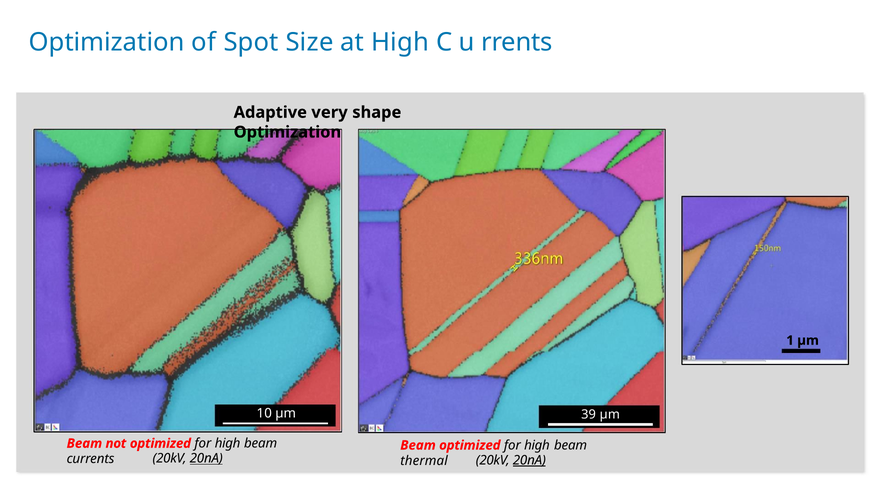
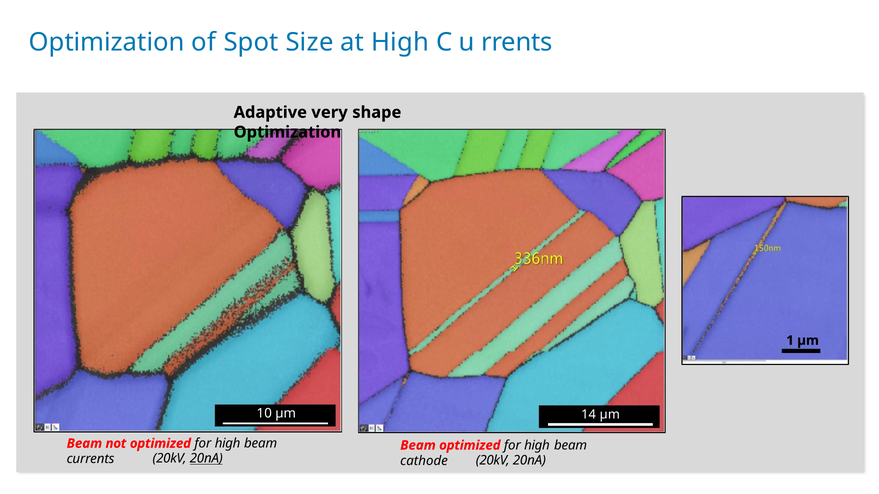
39: 39 -> 14 (589, 415)
20nA underline: present -> none (529, 461)
thermal: thermal -> cathode (424, 461)
